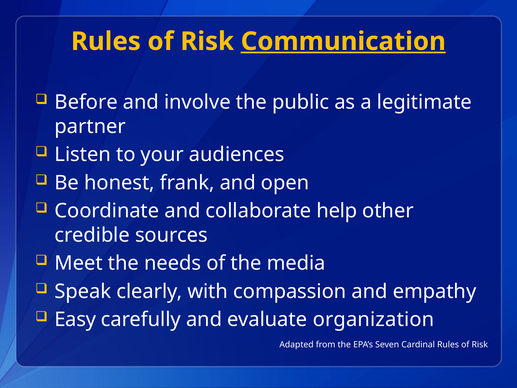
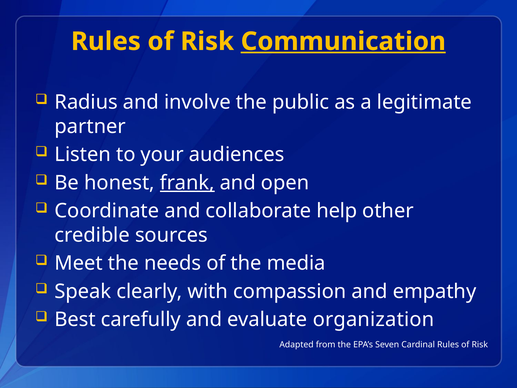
Before: Before -> Radius (86, 102)
frank underline: none -> present (187, 183)
Easy: Easy -> Best (75, 319)
